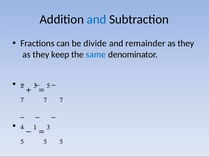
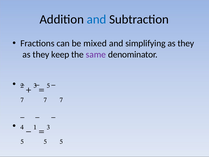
divide: divide -> mixed (95, 43)
remainder: remainder -> simplifying (145, 43)
same colour: blue -> purple (96, 54)
